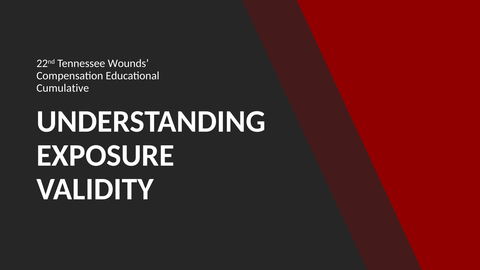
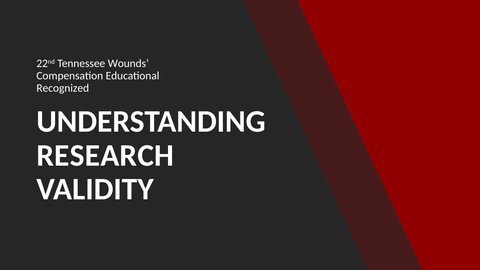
Cumulative: Cumulative -> Recognized (63, 88)
EXPOSURE: EXPOSURE -> RESEARCH (105, 155)
